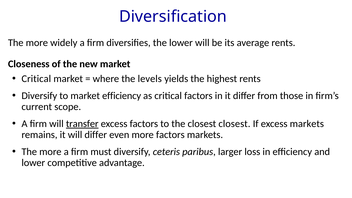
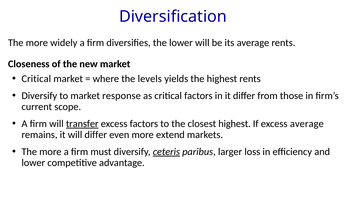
market efficiency: efficiency -> response (122, 96)
closest closest: closest -> highest (235, 124)
excess markets: markets -> average (307, 124)
more factors: factors -> extend (170, 135)
ceteris underline: none -> present (166, 152)
